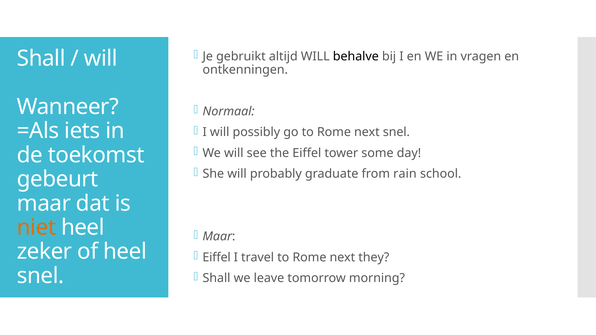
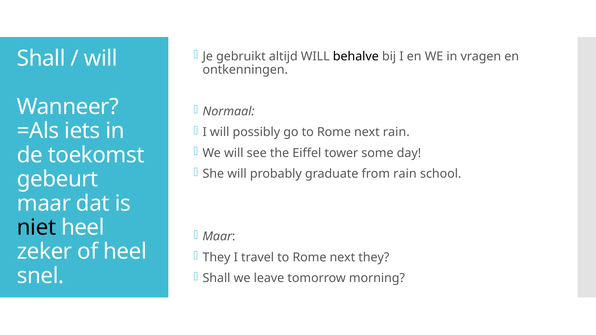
next snel: snel -> rain (396, 132)
niet colour: orange -> black (37, 228)
Eiffel: Eiffel -> They (216, 257)
